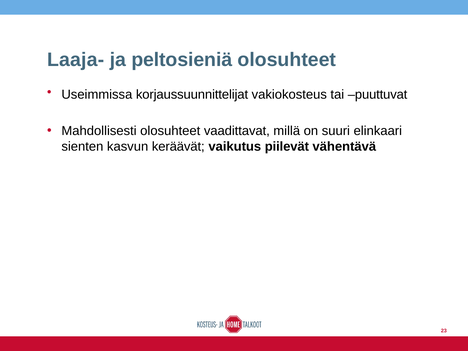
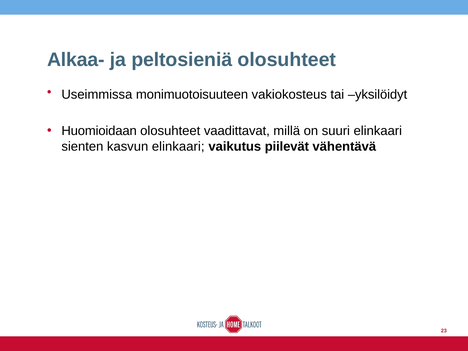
Laaja-: Laaja- -> Alkaa- (76, 60)
korjaussuunnittelijat: korjaussuunnittelijat -> monimuotoisuuteen (192, 94)
puuttuvat: puuttuvat -> yksilöidyt (378, 94)
Mahdollisesti: Mahdollisesti -> Huomioidaan (99, 131)
kasvun keräävät: keräävät -> elinkaari (178, 146)
